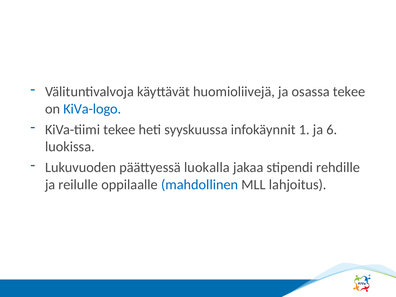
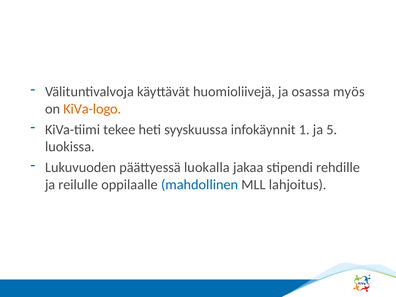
osassa tekee: tekee -> myös (349, 92)
KiVa-logo colour: blue -> orange (92, 109)
6: 6 -> 5 (332, 130)
